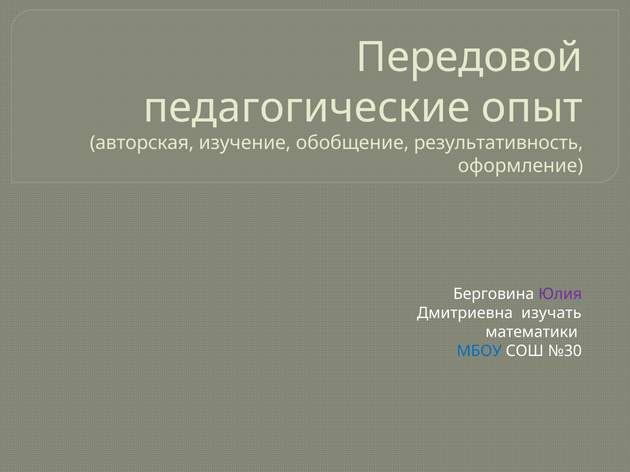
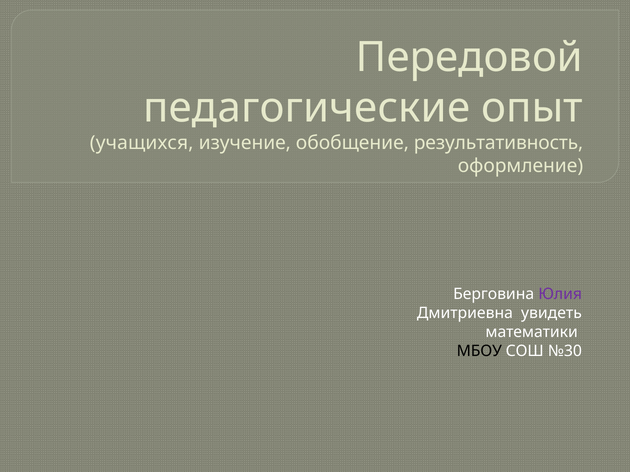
авторская: авторская -> учащихся (142, 143)
изучать: изучать -> увидеть (551, 313)
МБОУ colour: blue -> black (479, 351)
